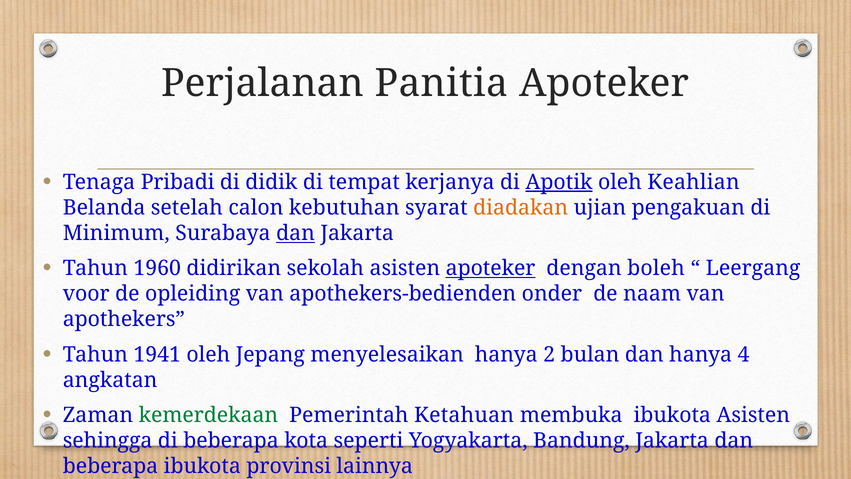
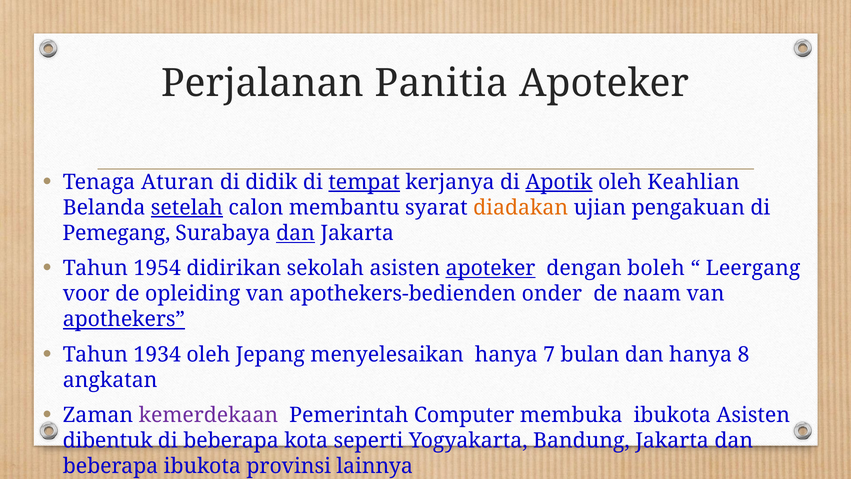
Pribadi: Pribadi -> Aturan (177, 182)
tempat underline: none -> present (364, 182)
setelah underline: none -> present (187, 208)
kebutuhan: kebutuhan -> membantu (344, 208)
Minimum: Minimum -> Pemegang (116, 233)
1960: 1960 -> 1954 (157, 268)
apothekers underline: none -> present (124, 319)
1941: 1941 -> 1934 (157, 354)
2: 2 -> 7 (549, 354)
4: 4 -> 8 (744, 354)
kemerdekaan colour: green -> purple (208, 415)
Ketahuan: Ketahuan -> Computer (464, 415)
sehingga: sehingga -> dibentuk (108, 441)
